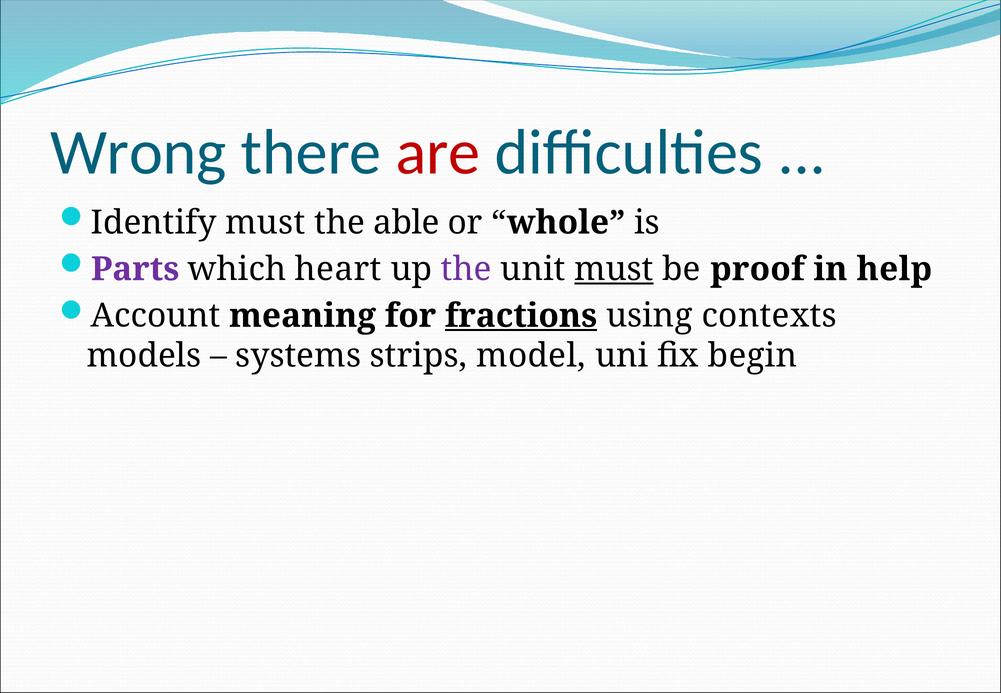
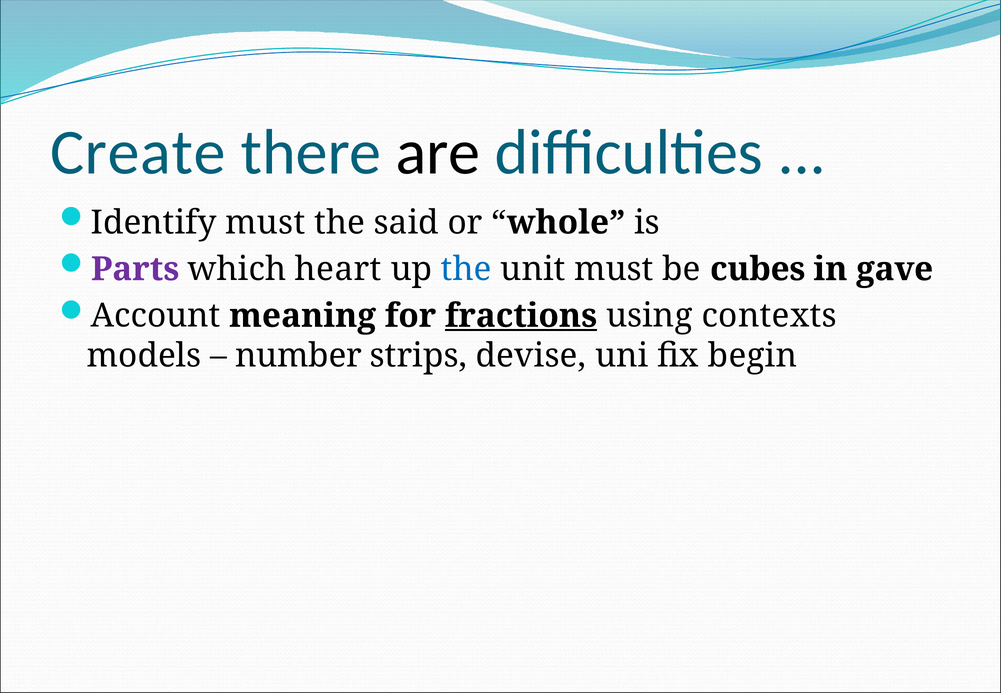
Wrong: Wrong -> Create (138, 153)
are colour: red -> black (438, 153)
able: able -> said (406, 222)
the colour: purple -> blue (466, 269)
must underline: present -> none (614, 269)
proof: proof -> cubes (758, 269)
help: help -> gave (895, 269)
systems: systems -> number (298, 356)
model: model -> devise (531, 356)
